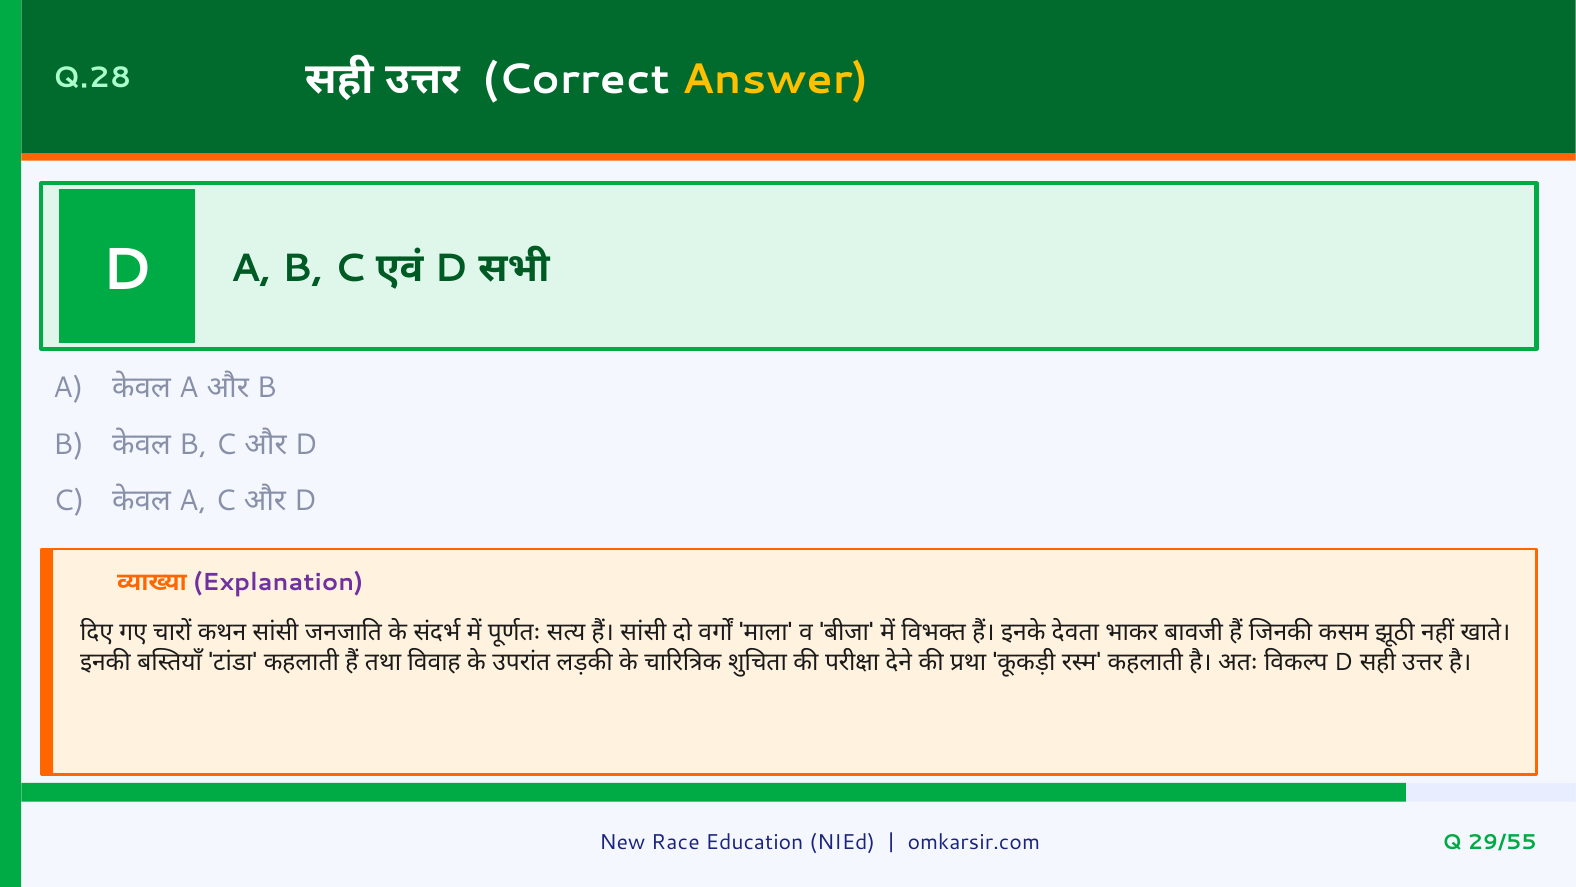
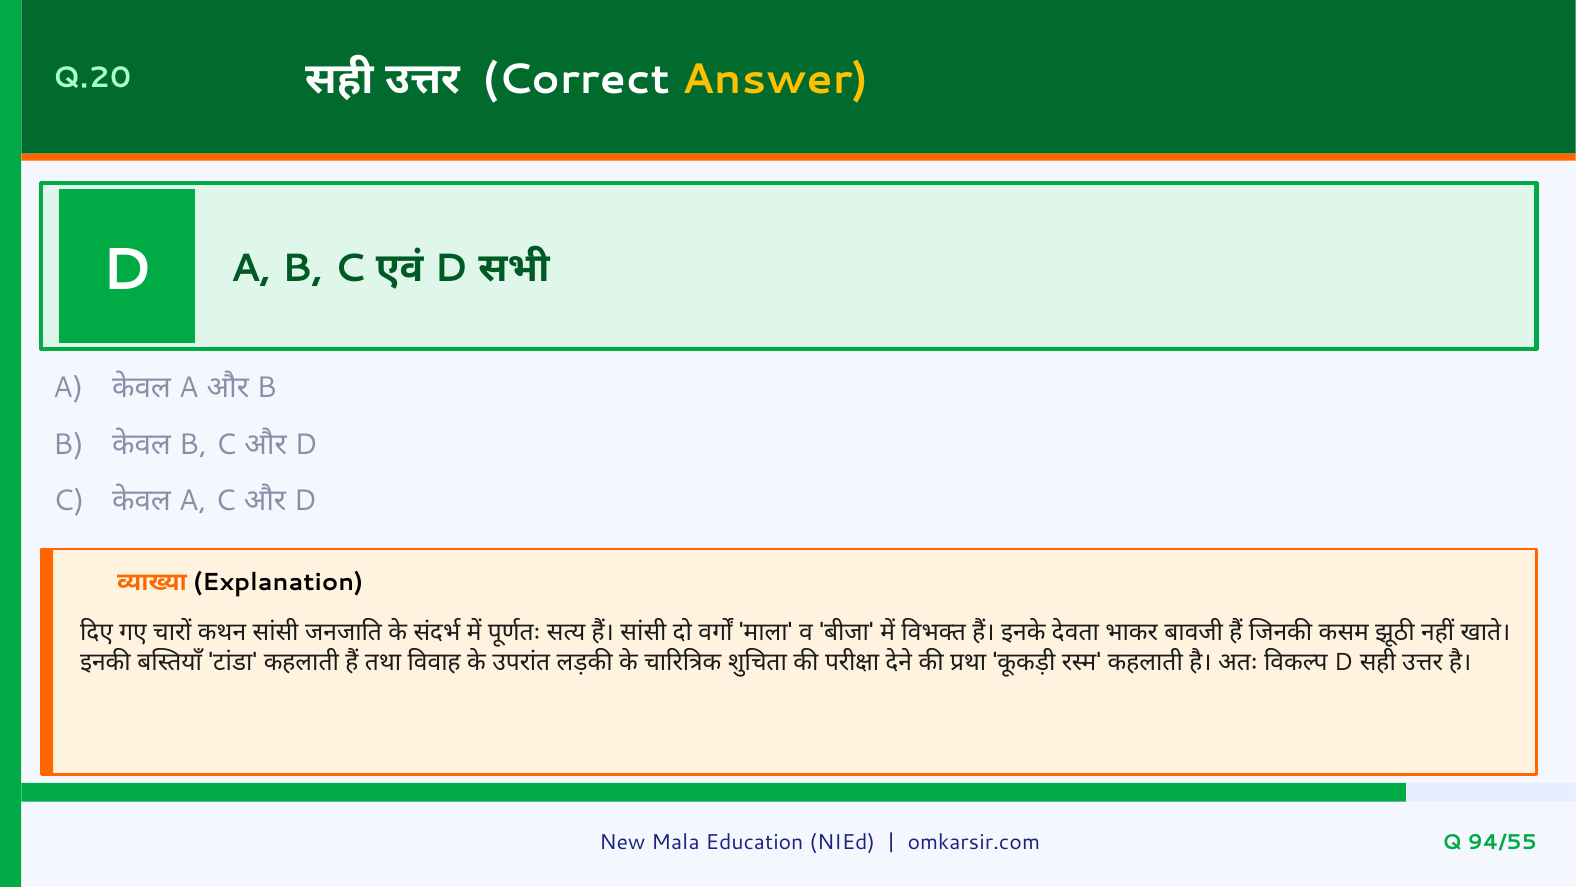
Q.28: Q.28 -> Q.20 (92, 78)
Explanation colour: purple -> black (278, 582)
Race: Race -> Mala (675, 842)
29/55: 29/55 -> 94/55 (1502, 842)
